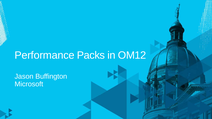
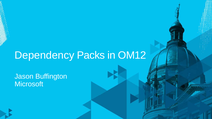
Performance: Performance -> Dependency (44, 55)
